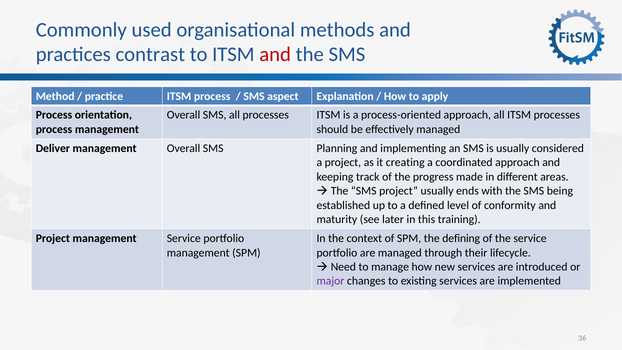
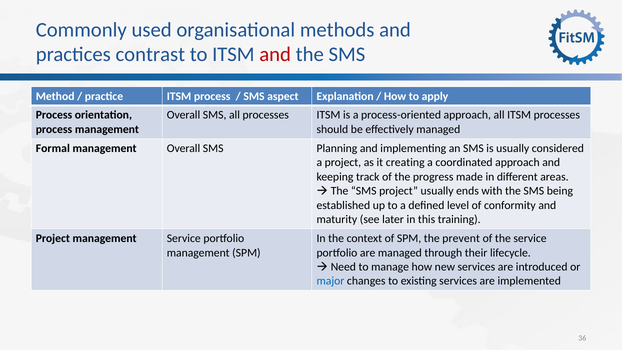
Deliver: Deliver -> Formal (53, 148)
defining: defining -> prevent (461, 238)
major colour: purple -> blue (330, 281)
